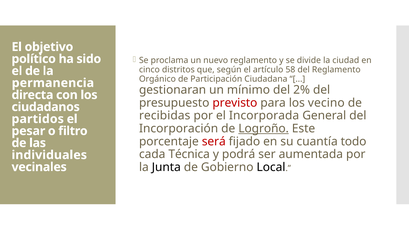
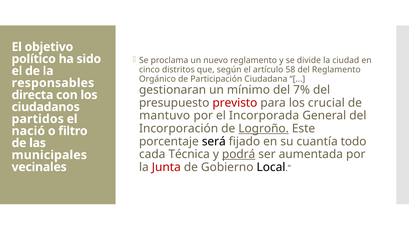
permanencia: permanencia -> responsables (53, 83)
2%: 2% -> 7% (302, 90)
vecino: vecino -> crucial (326, 103)
recibidas: recibidas -> mantuvo (165, 116)
pesar: pesar -> nació (28, 131)
será colour: red -> black (214, 141)
podrá underline: none -> present (239, 154)
individuales: individuales -> municipales (49, 155)
Junta colour: black -> red (166, 167)
